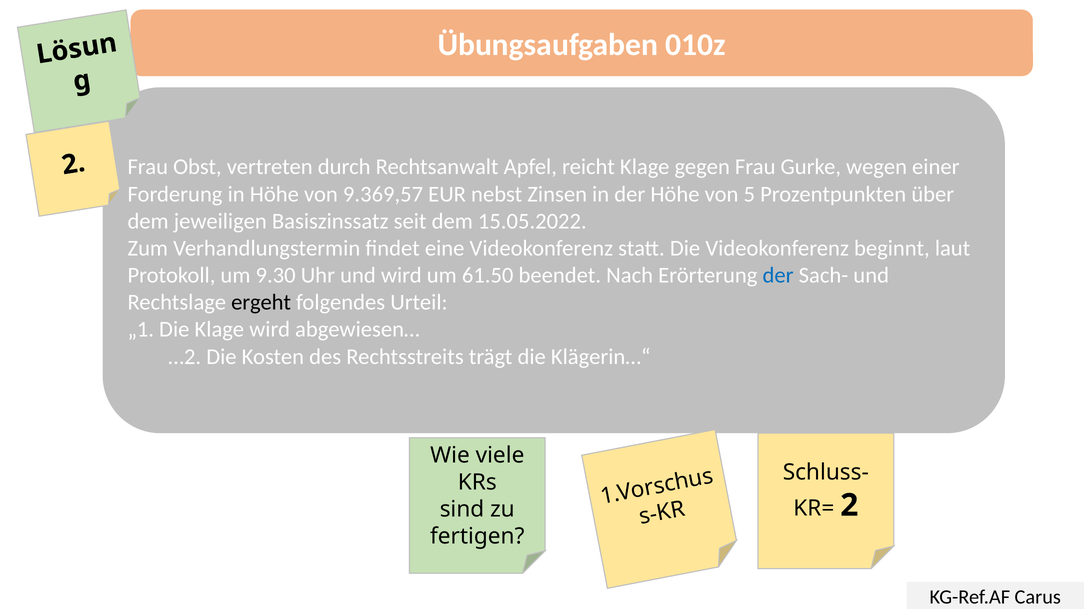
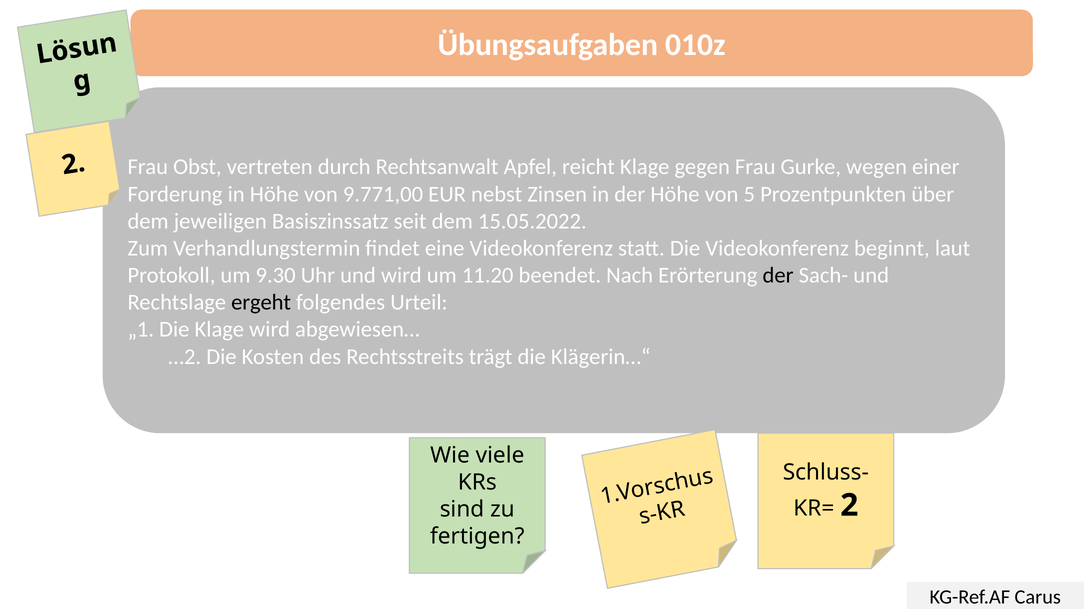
9.369,57: 9.369,57 -> 9.771,00 (383, 194)
61.50: 61.50 -> 11.20 (488, 276)
der colour: blue -> black (778, 276)
